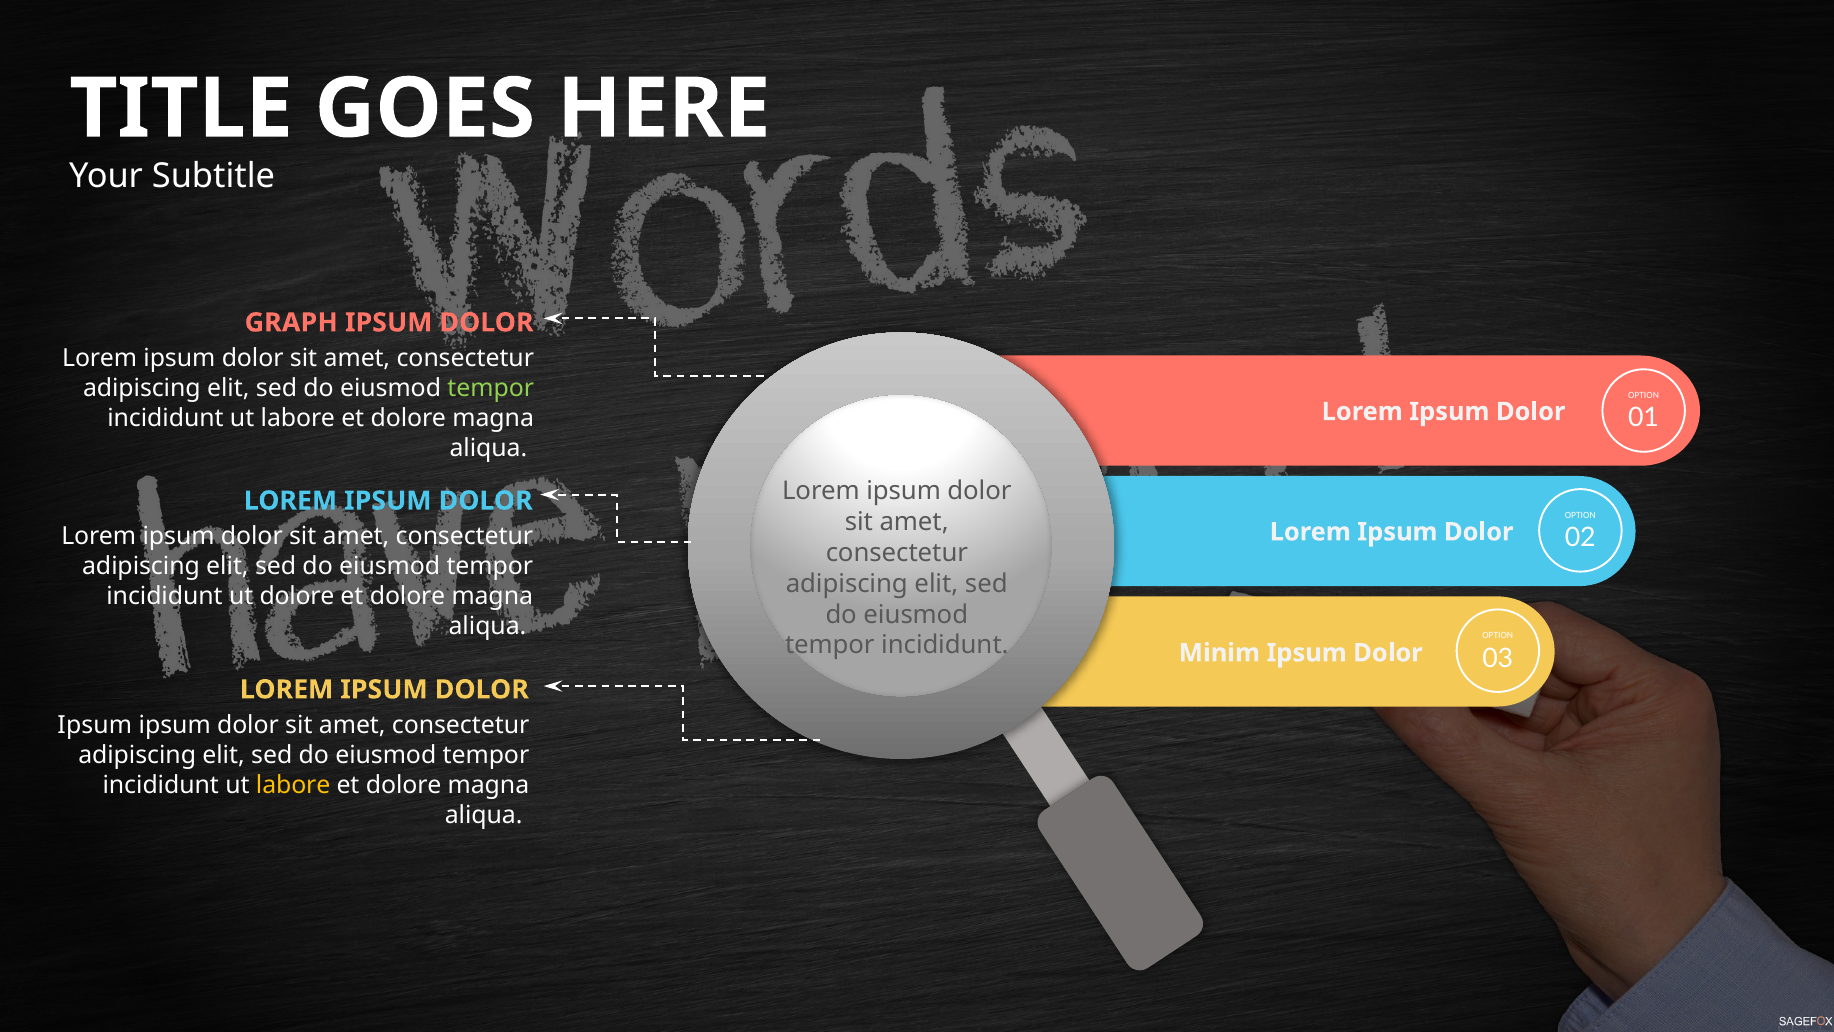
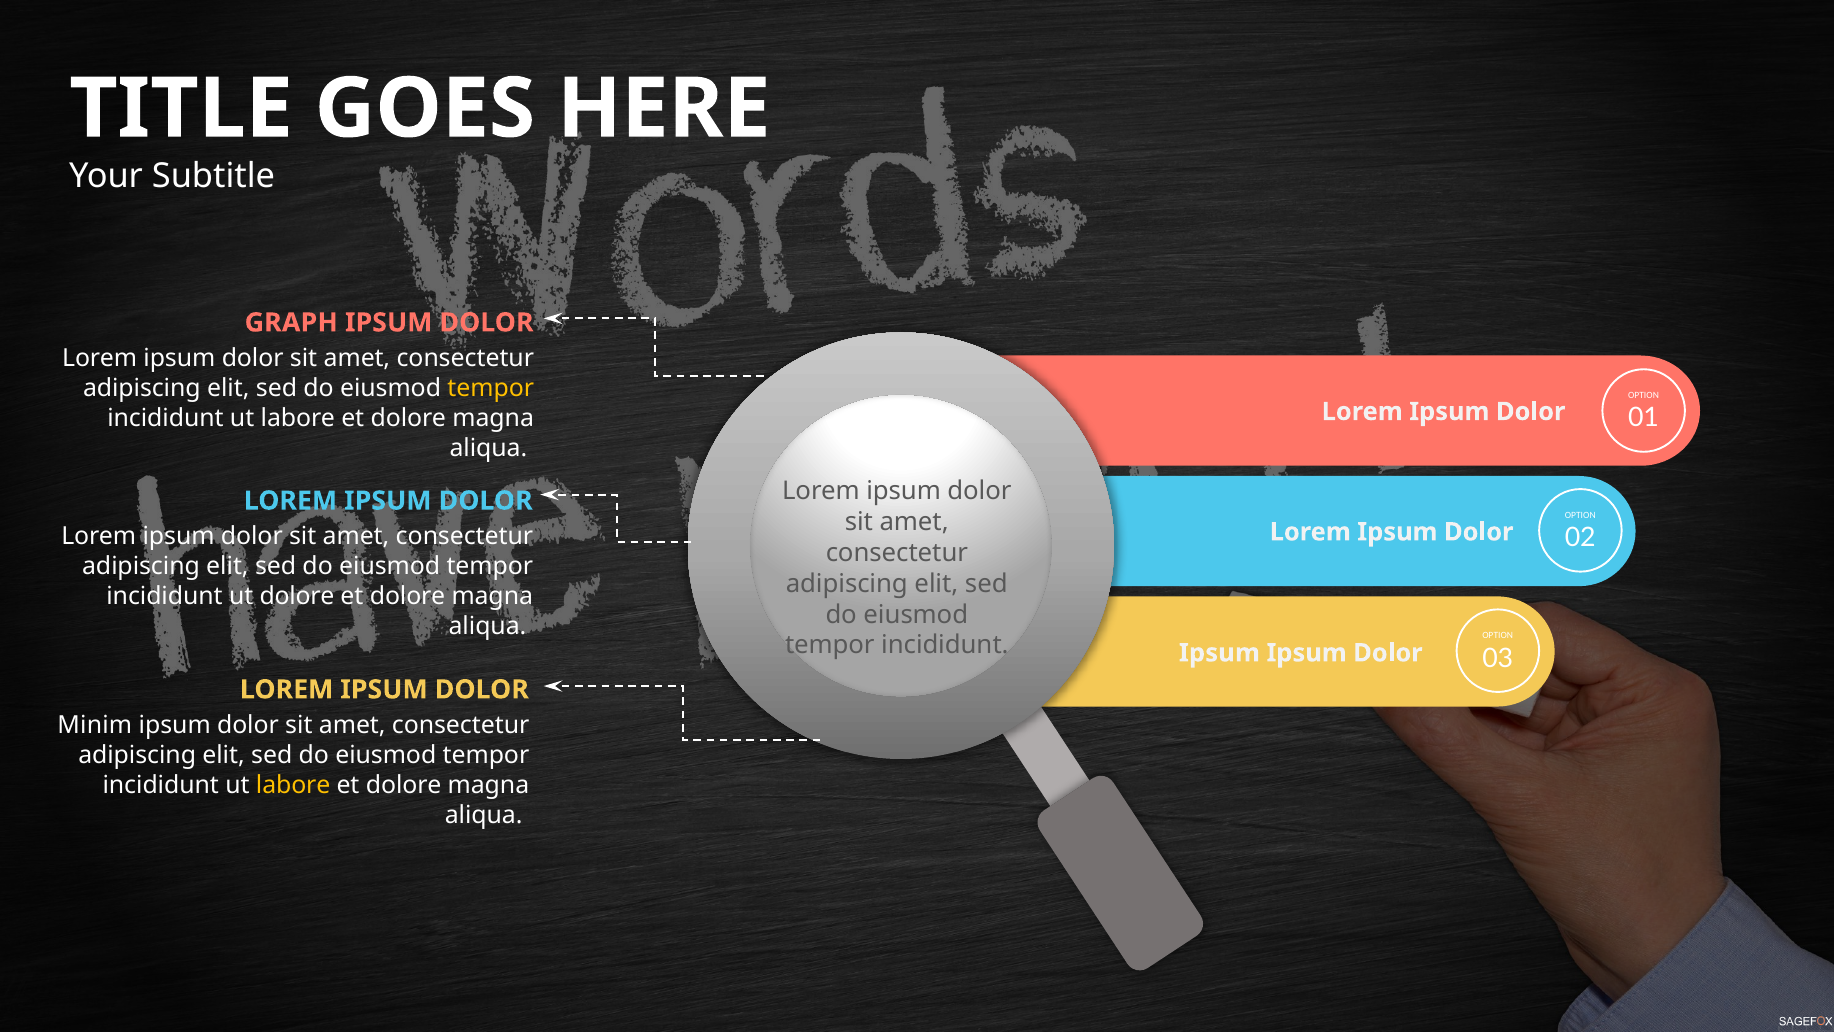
tempor colour: light green -> yellow (491, 388)
Minim: Minim -> Ipsum (1219, 653)
Ipsum: Ipsum -> Minim (95, 725)
